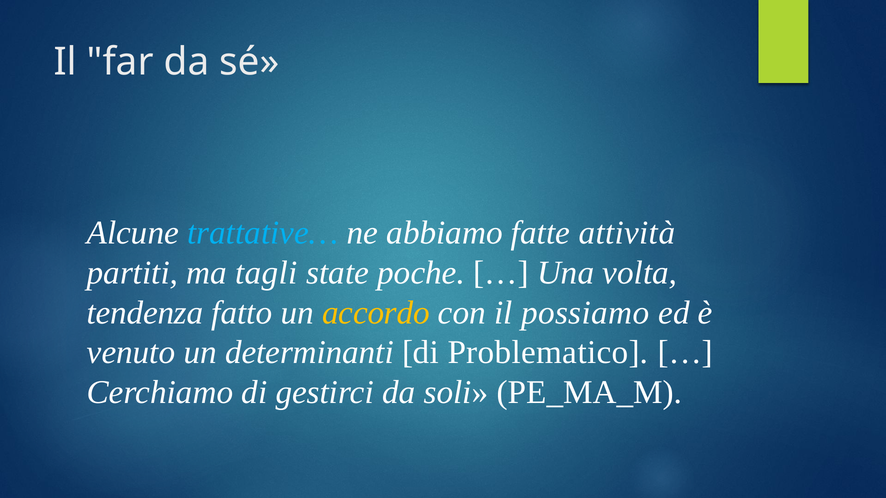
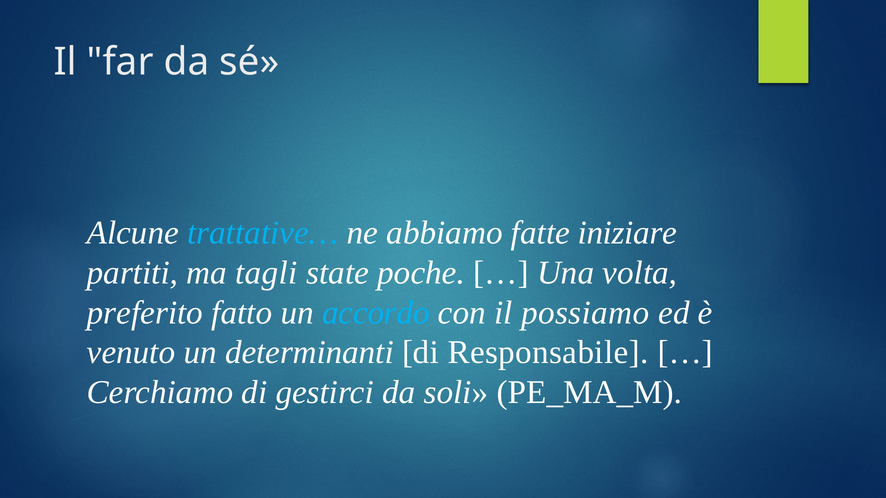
attività: attività -> iniziare (627, 233)
tendenza: tendenza -> preferito (145, 313)
accordo colour: yellow -> light blue (376, 313)
Problematico: Problematico -> Responsabile (548, 353)
